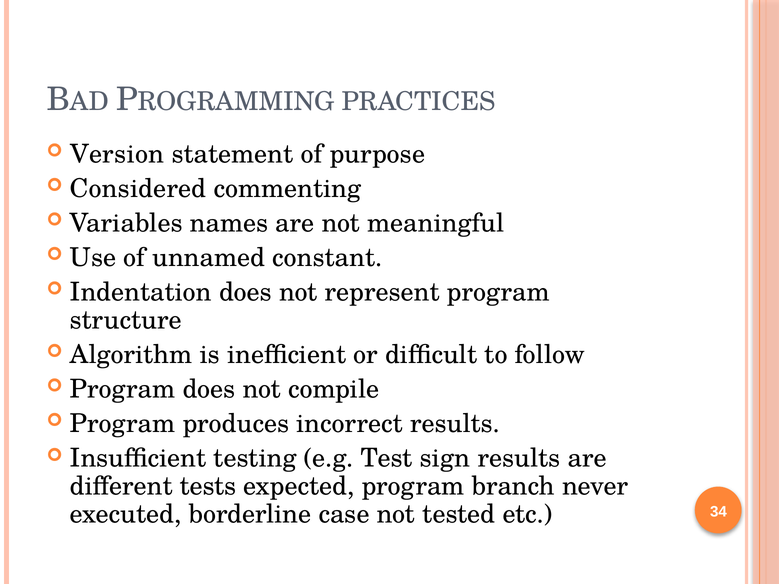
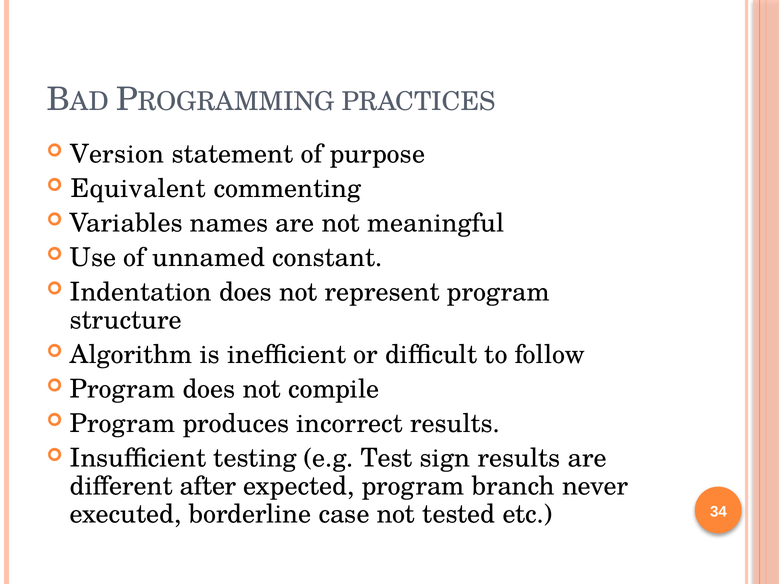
Considered: Considered -> Equivalent (138, 189)
tests: tests -> after (208, 486)
